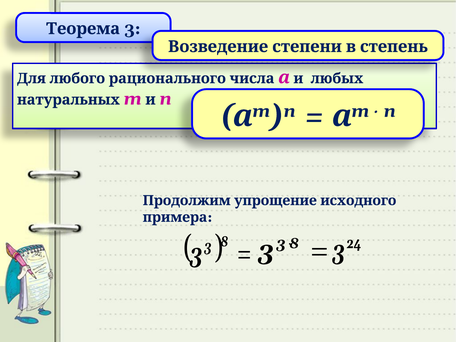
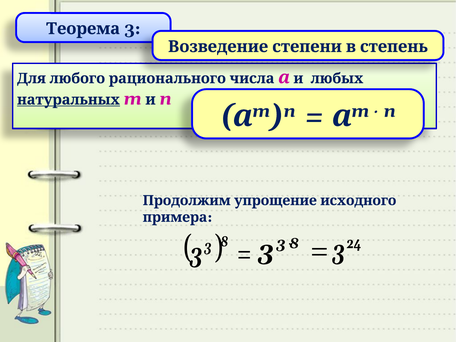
натуральных underline: none -> present (68, 100)
